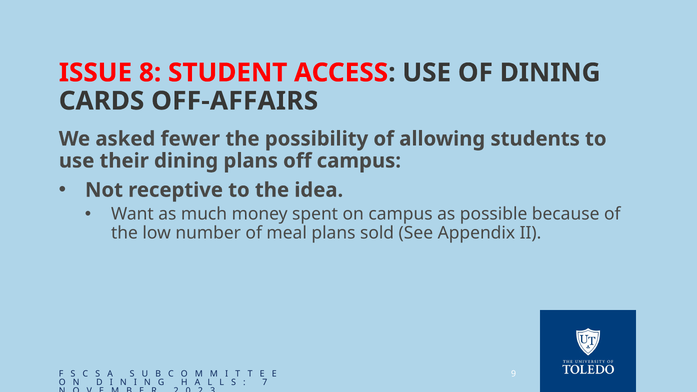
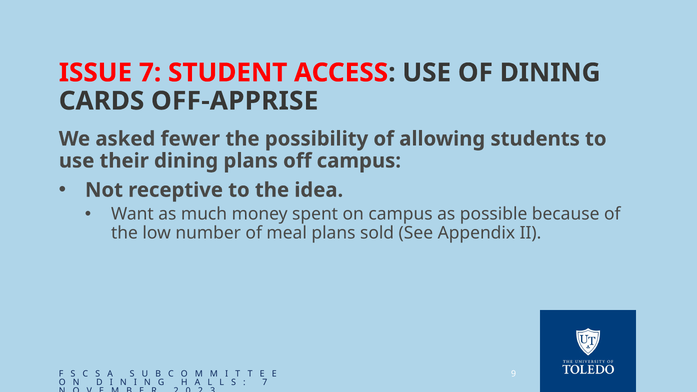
ISSUE 8: 8 -> 7 (150, 73)
OFF-AFFAIRS: OFF-AFFAIRS -> OFF-APPRISE (235, 101)
